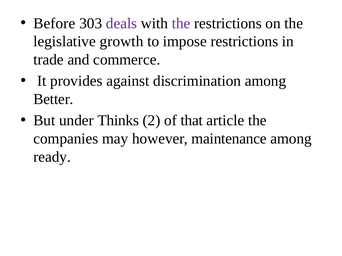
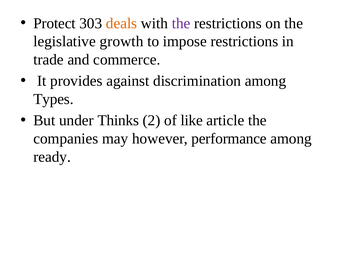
Before: Before -> Protect (54, 23)
deals colour: purple -> orange (122, 23)
Better: Better -> Types (53, 99)
that: that -> like (192, 121)
maintenance: maintenance -> performance (229, 139)
